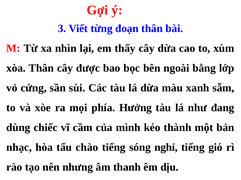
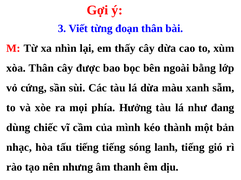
tấu chào: chào -> tiếng (87, 148)
nghỉ: nghỉ -> lanh (166, 148)
